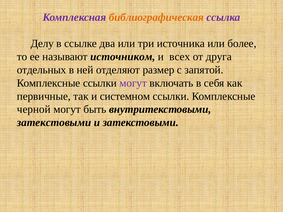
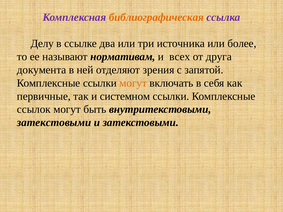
источником: источником -> нормативам (123, 57)
отдельных: отдельных -> документа (42, 70)
размер: размер -> зрения (159, 70)
могут colour: purple -> orange (133, 83)
черной: черной -> ссылок (34, 109)
